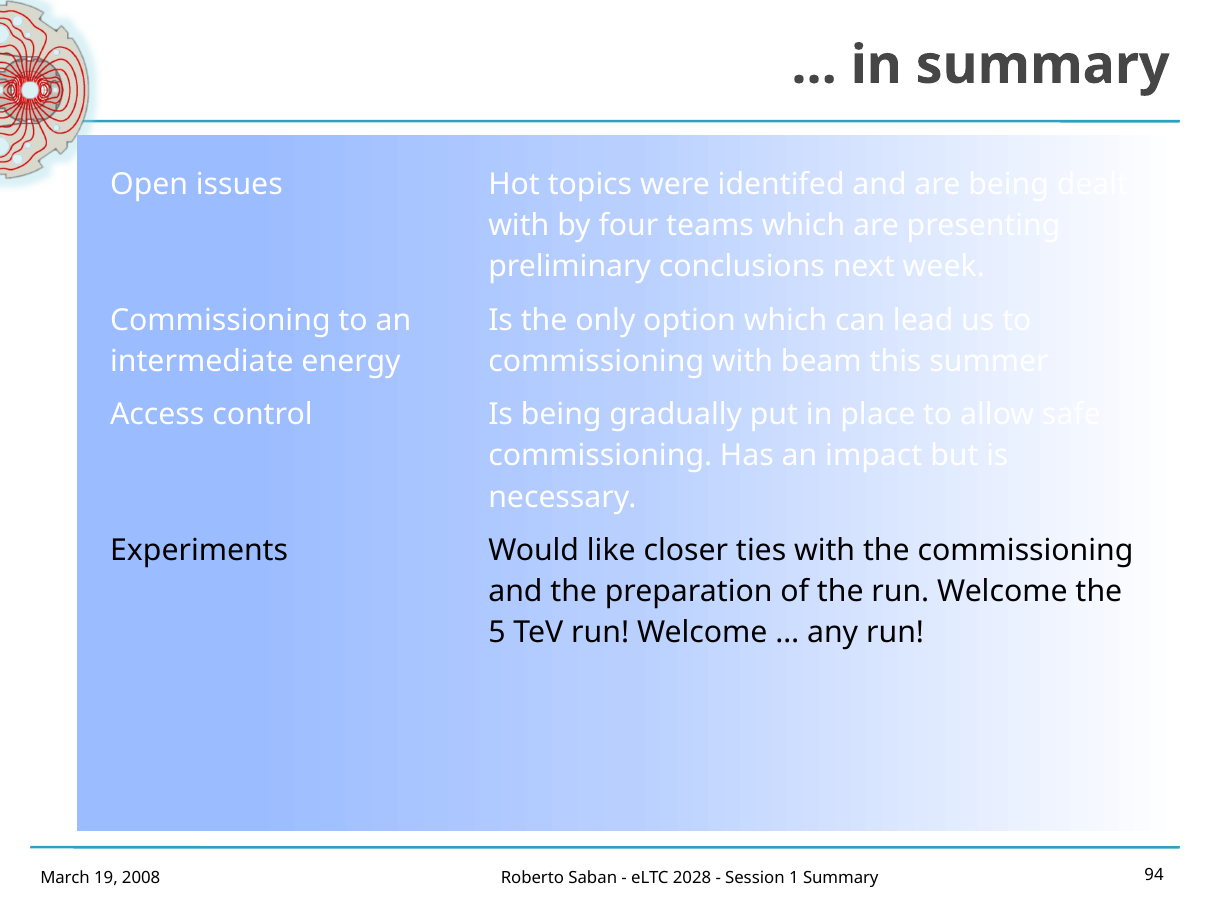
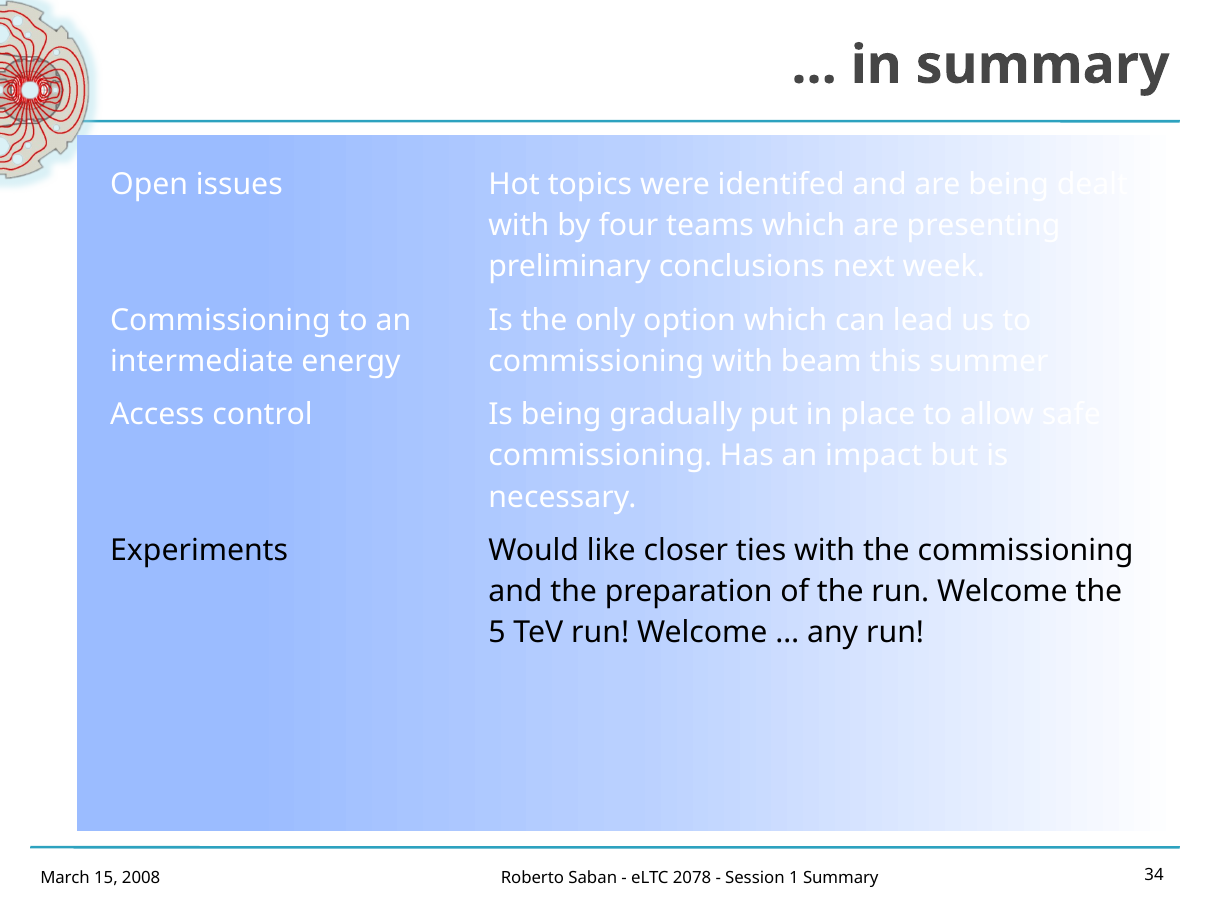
19: 19 -> 15 (106, 877)
2028: 2028 -> 2078 (692, 877)
94: 94 -> 34 (1154, 875)
